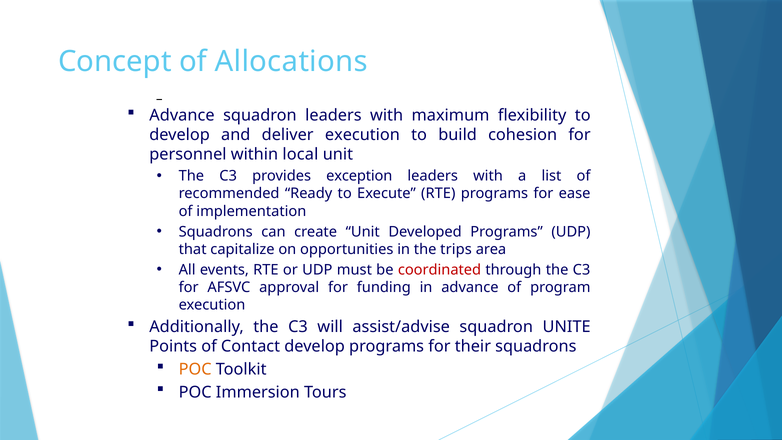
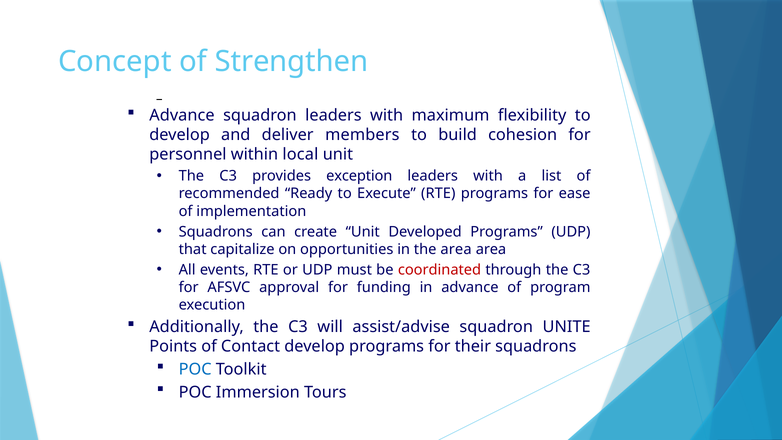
Allocations: Allocations -> Strengthen (291, 62)
deliver execution: execution -> members (362, 135)
the trips: trips -> area (456, 249)
POC colour: orange -> blue (195, 369)
